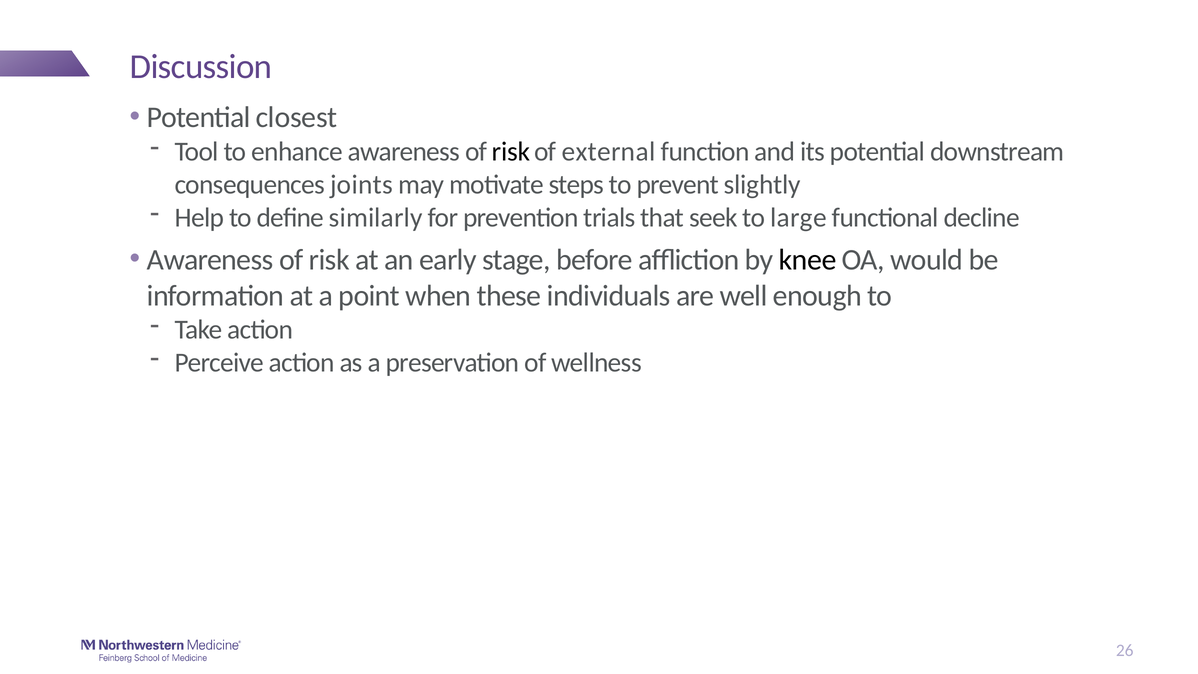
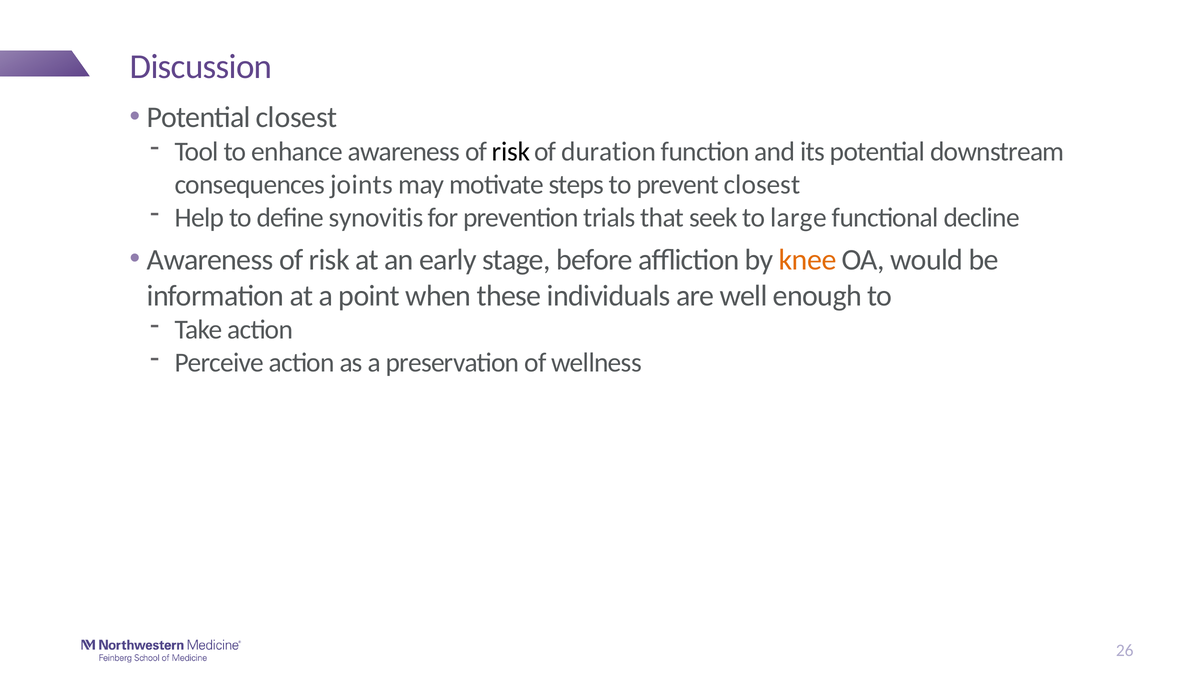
external: external -> duration (609, 152)
prevent slightly: slightly -> closest (762, 185)
similarly: similarly -> synovitis (376, 218)
knee colour: black -> orange (808, 260)
